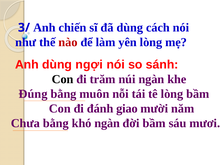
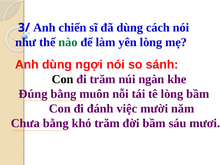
nào colour: red -> green (68, 42)
giao: giao -> việc (127, 108)
khó ngàn: ngàn -> trăm (107, 123)
